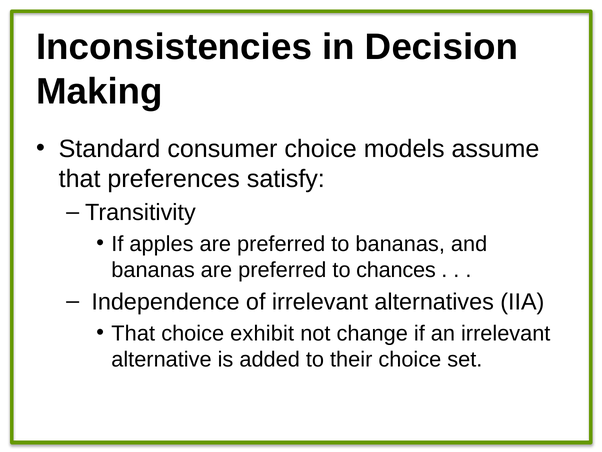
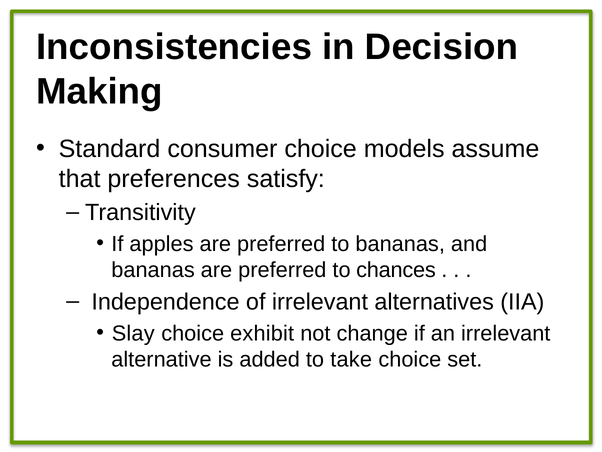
That: That -> Slay (133, 333)
their: their -> take (351, 359)
